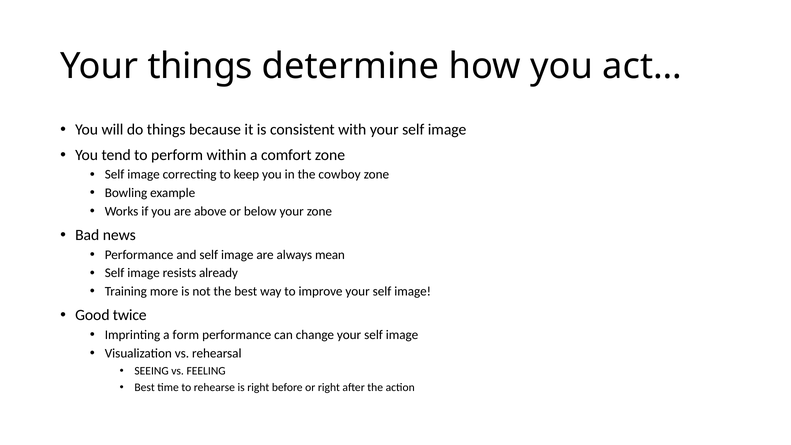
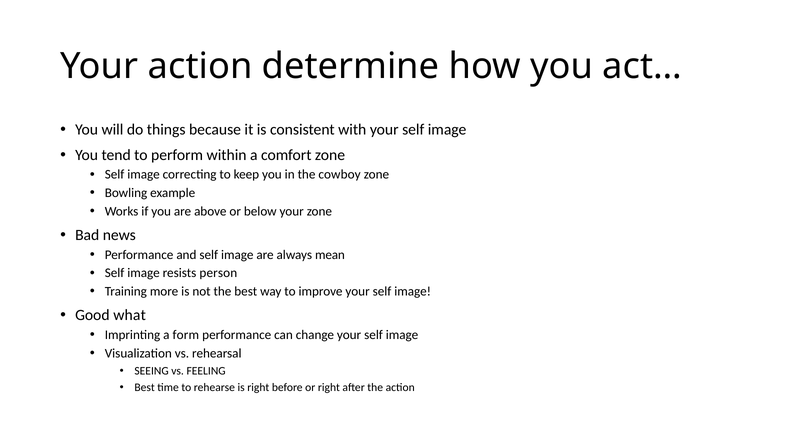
Your things: things -> action (200, 66)
already: already -> person (218, 273)
twice: twice -> what (130, 315)
